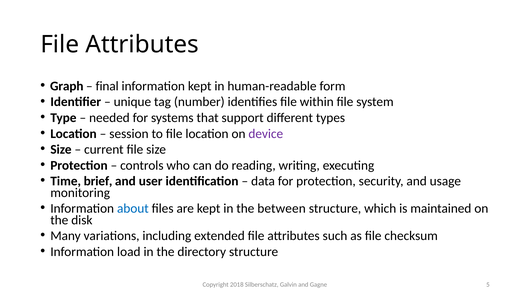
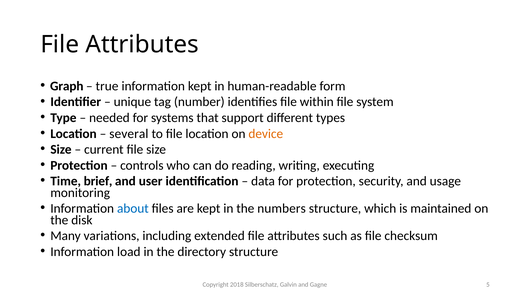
final: final -> true (107, 86)
session: session -> several (129, 134)
device colour: purple -> orange (266, 134)
between: between -> numbers (282, 209)
